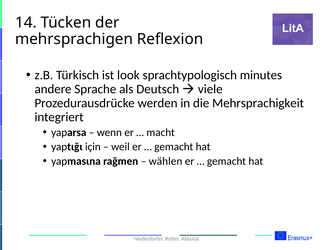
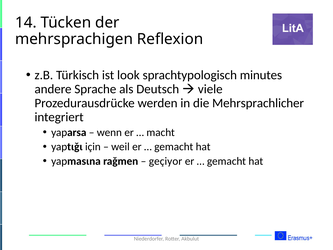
Mehrsprachigkeit: Mehrsprachigkeit -> Mehrsprachlicher (258, 103)
wählen: wählen -> geçiyor (166, 161)
